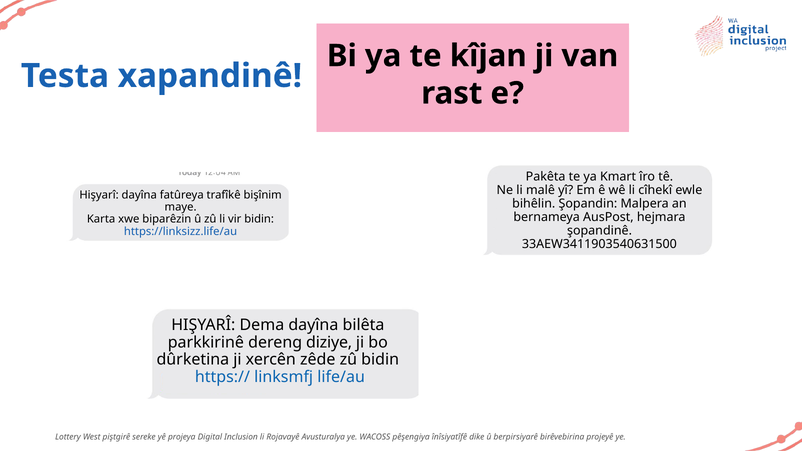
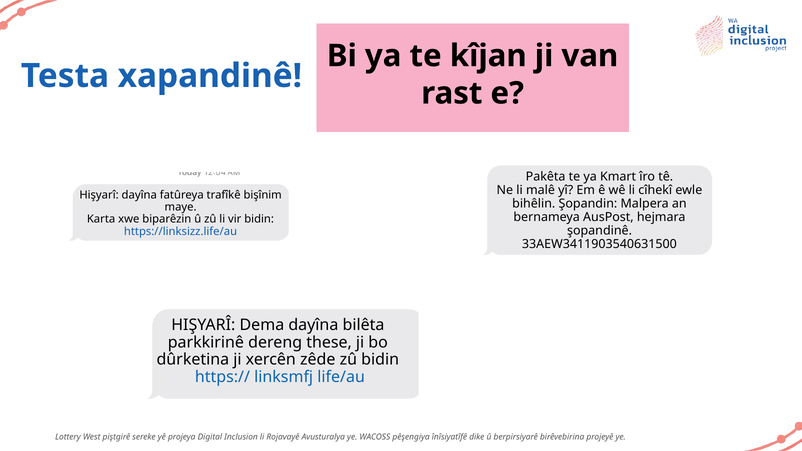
dereng diziye: diziye -> these (329, 343)
